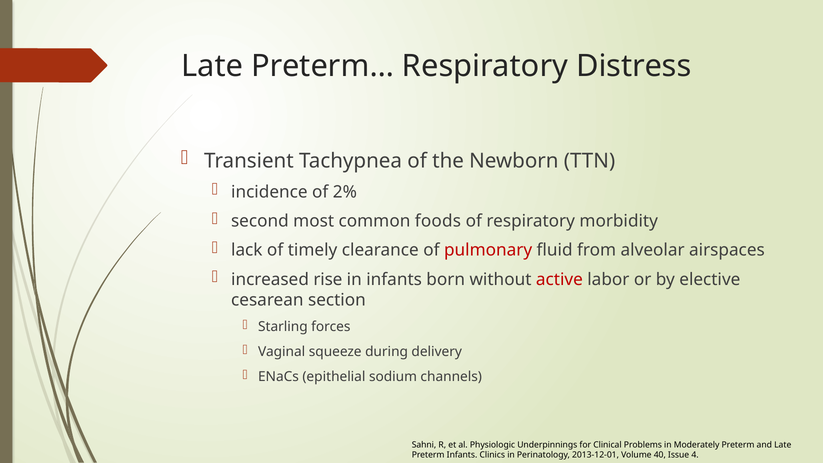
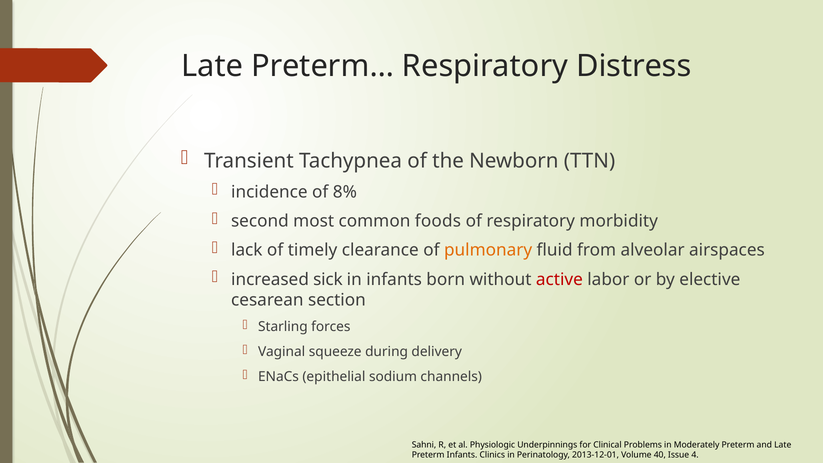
2%: 2% -> 8% (345, 192)
pulmonary colour: red -> orange (488, 250)
rise: rise -> sick (328, 279)
